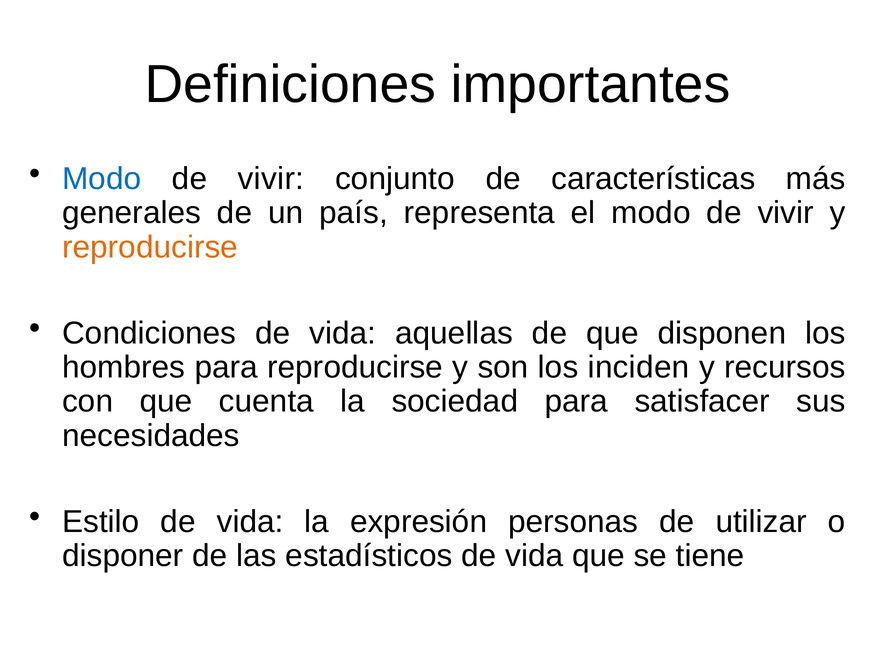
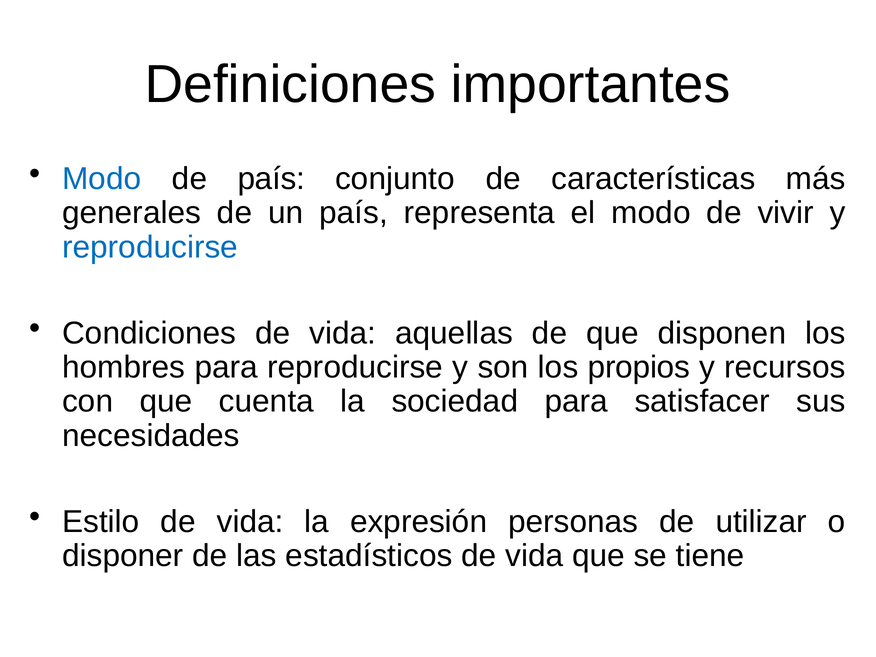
vivir: vivir -> país (271, 179)
reproducirse colour: orange -> blue (150, 247)
inciden: inciden -> propios (639, 367)
